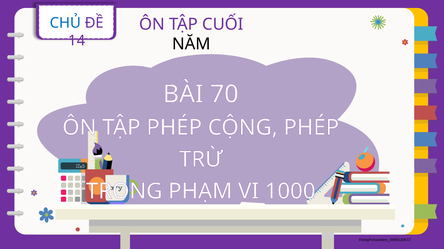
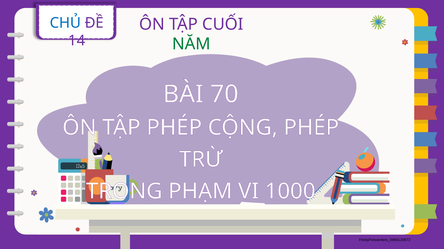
NĂM colour: black -> green (191, 44)
